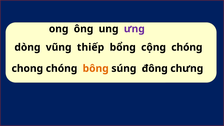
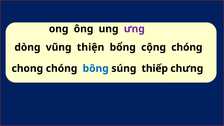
thiếp: thiếp -> thiện (91, 47)
bông colour: orange -> blue (96, 68)
đông: đông -> thiếp (155, 68)
